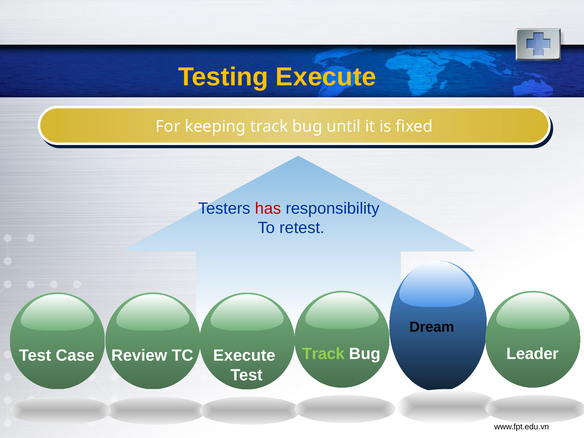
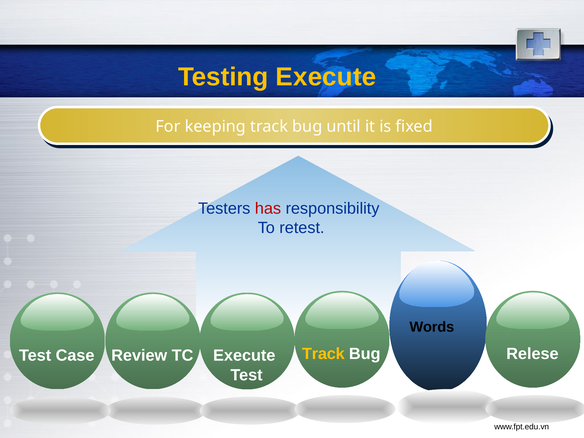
Dream: Dream -> Words (432, 327)
Track colour: light green -> yellow (323, 354)
Leader: Leader -> Relese (532, 354)
